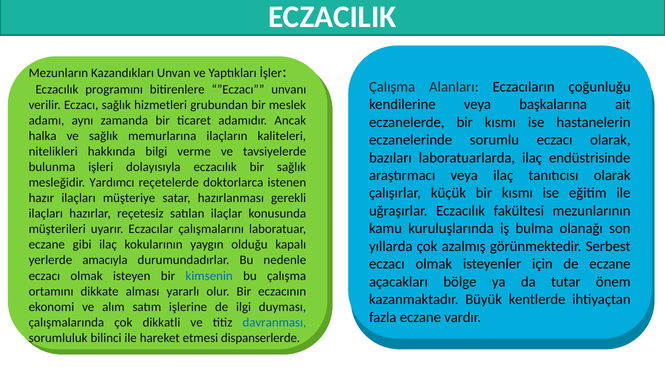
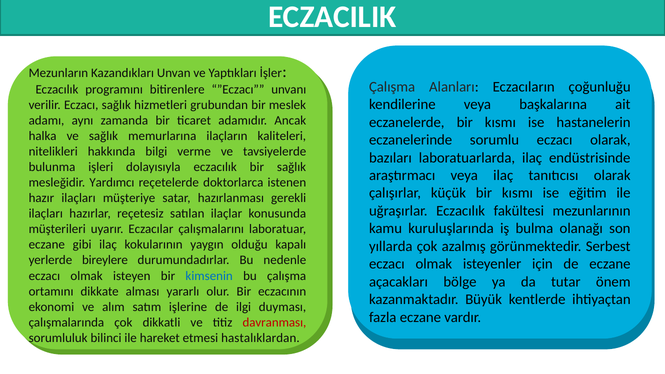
amacıyla: amacıyla -> bireylere (105, 260)
davranması colour: blue -> red (274, 322)
dispanserlerde: dispanserlerde -> hastalıklardan (260, 338)
